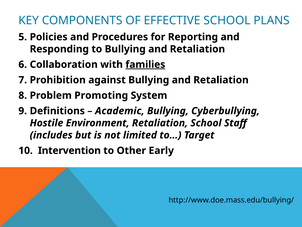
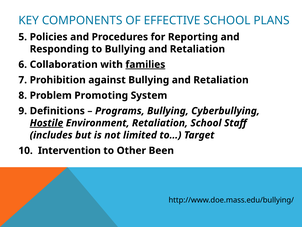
Academic: Academic -> Programs (120, 111)
Hostile underline: none -> present (46, 123)
Early: Early -> Been (161, 150)
